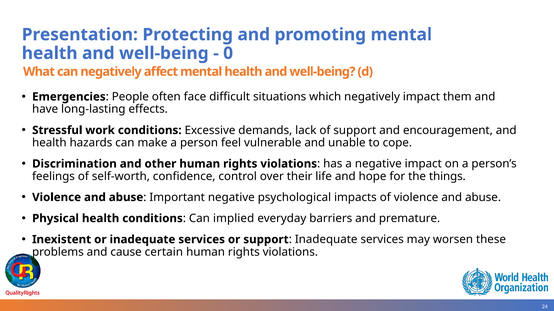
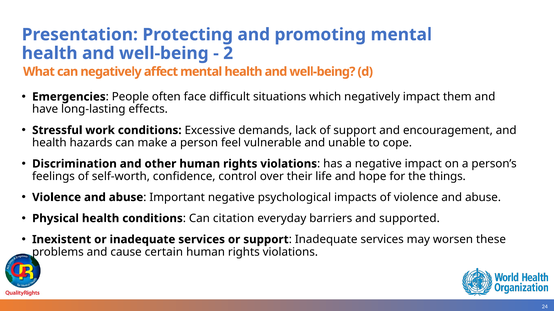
0: 0 -> 2 (228, 53)
implied: implied -> citation (234, 219)
premature: premature -> supported (409, 219)
